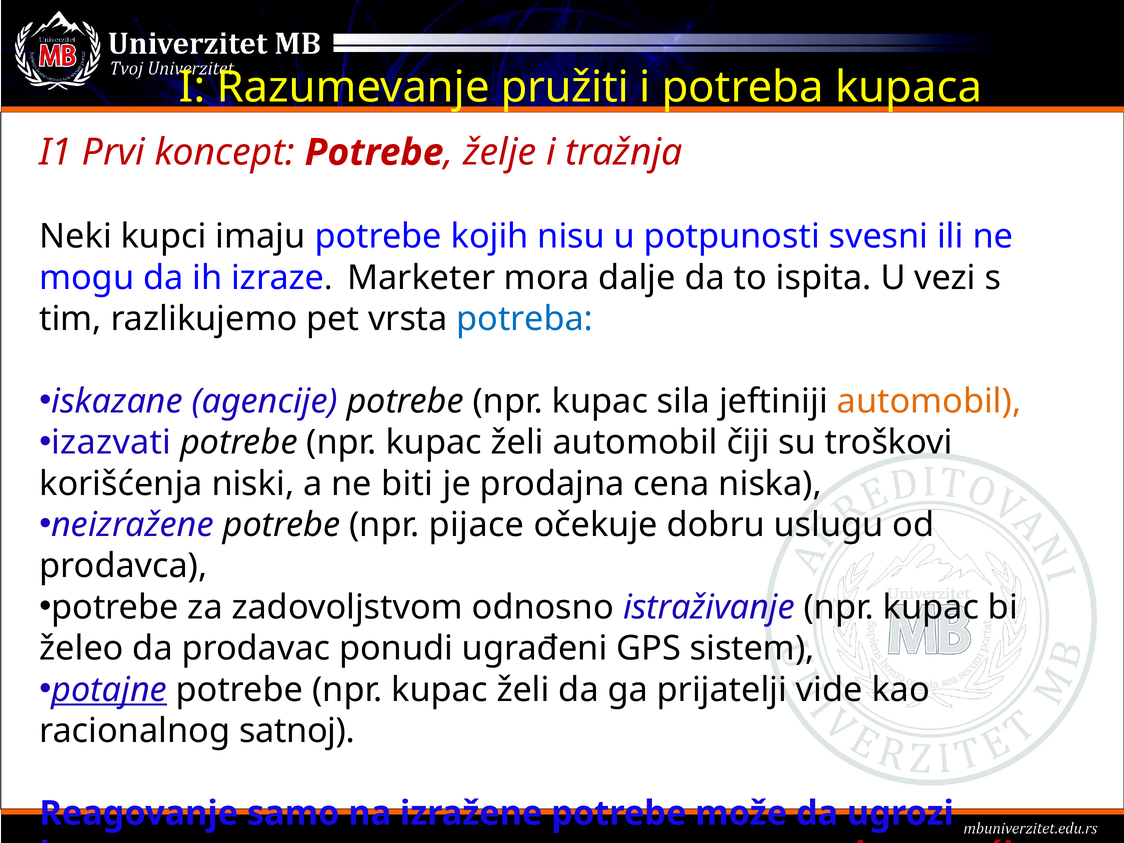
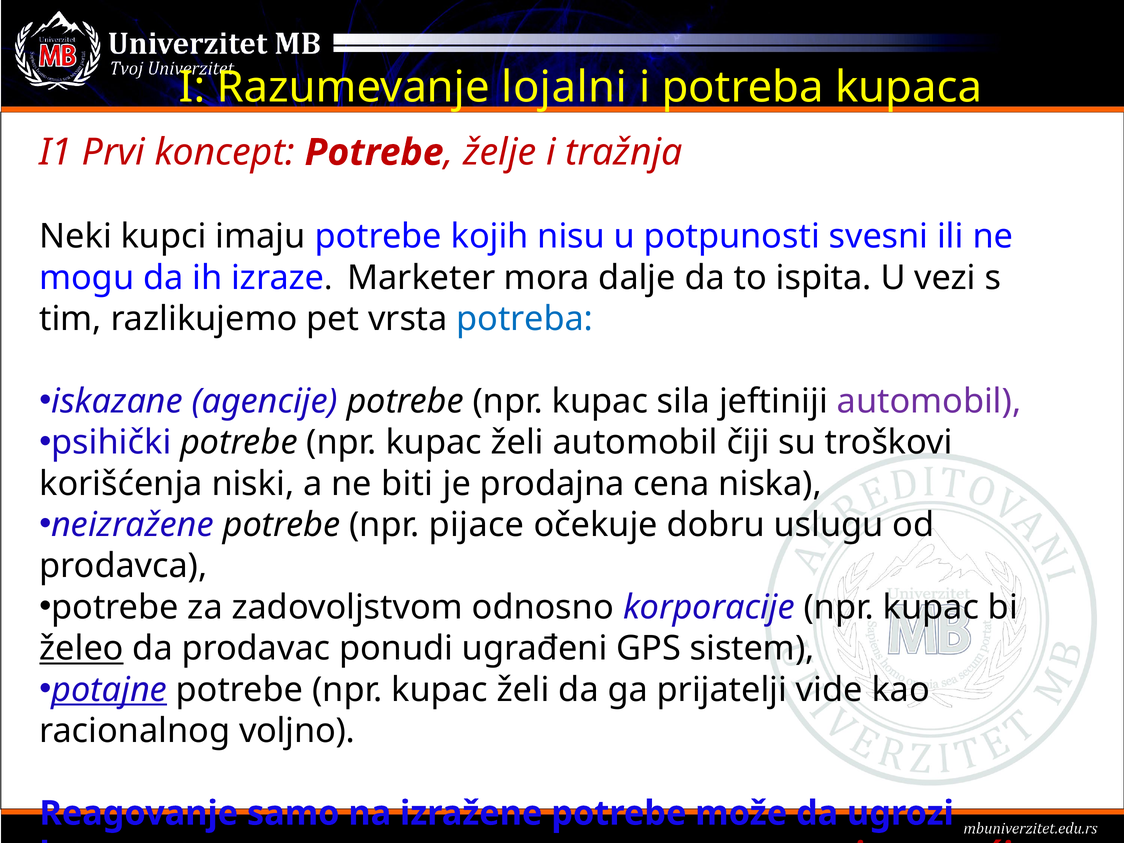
pružiti: pružiti -> lojalni (564, 87)
automobil colour: orange -> purple (929, 401)
izazvati: izazvati -> psihički (111, 443)
istraživanje: istraživanje -> korporacije (709, 607)
želeo underline: none -> present (81, 649)
satnoj: satnoj -> voljno (297, 731)
